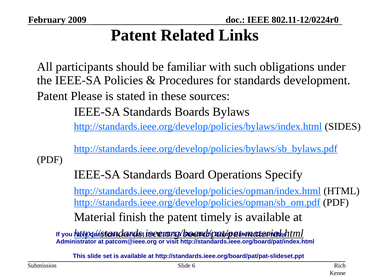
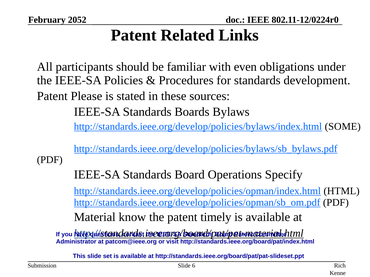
2009: 2009 -> 2052 (77, 20)
such: such -> even (245, 67)
SIDES: SIDES -> SOME (343, 127)
finish: finish -> know (132, 217)
